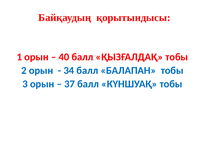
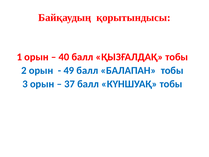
34: 34 -> 49 (69, 70)
